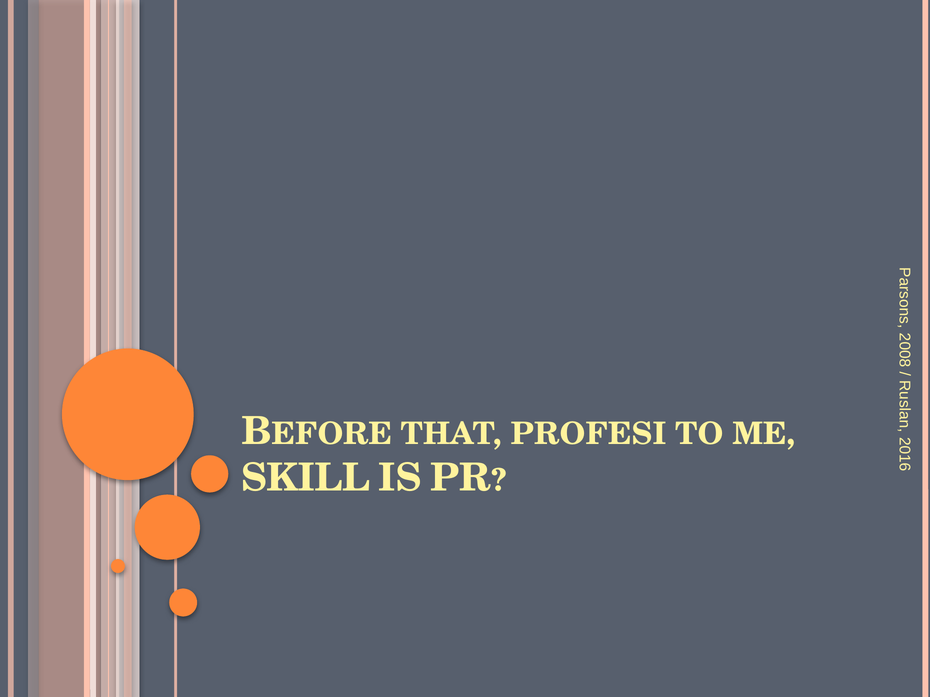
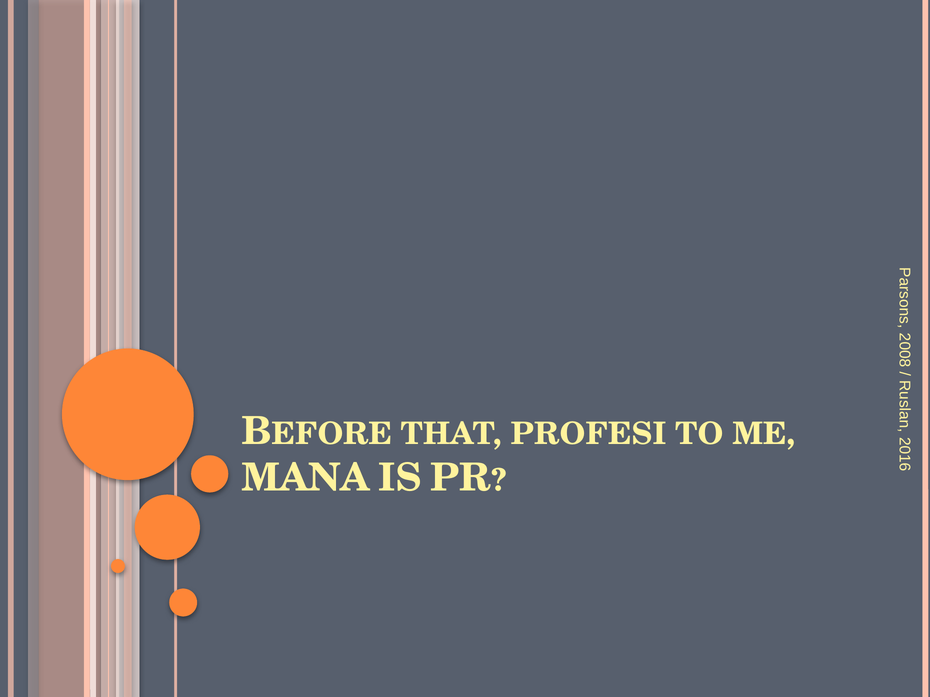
SKILL: SKILL -> MANA (306, 478)
